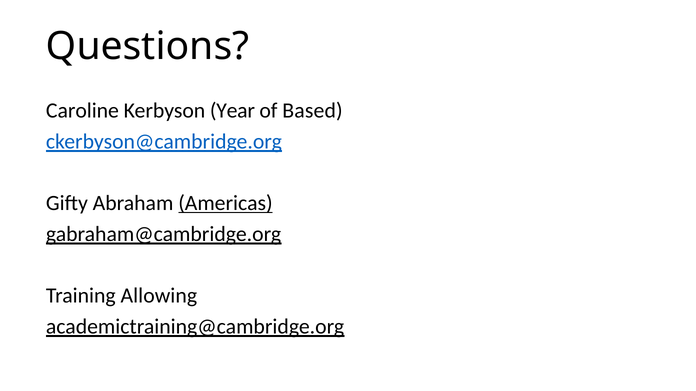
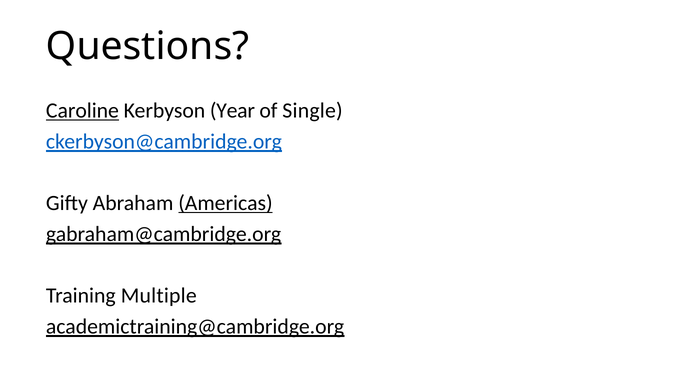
Caroline underline: none -> present (82, 111)
Based: Based -> Single (312, 111)
Allowing: Allowing -> Multiple (159, 296)
